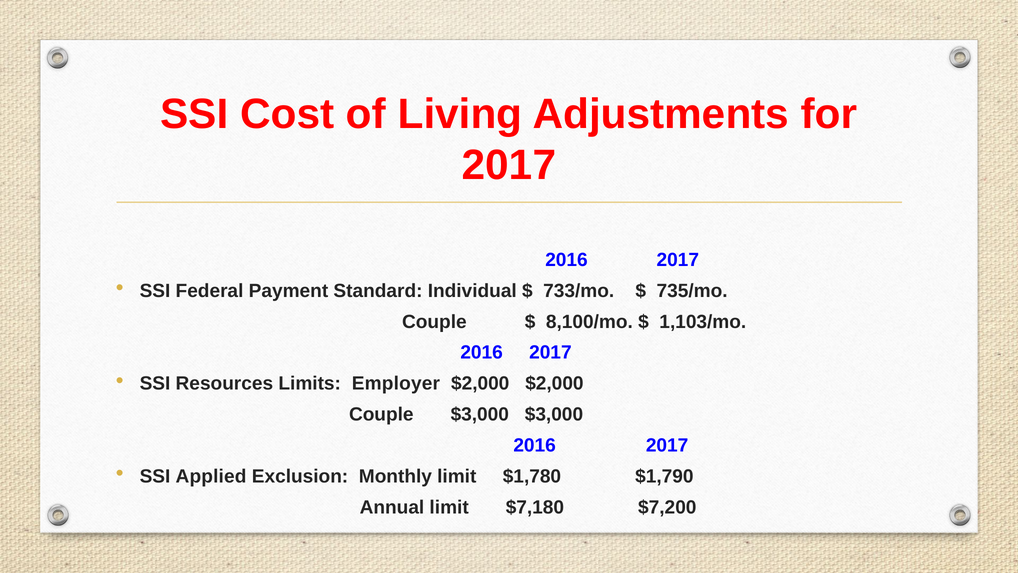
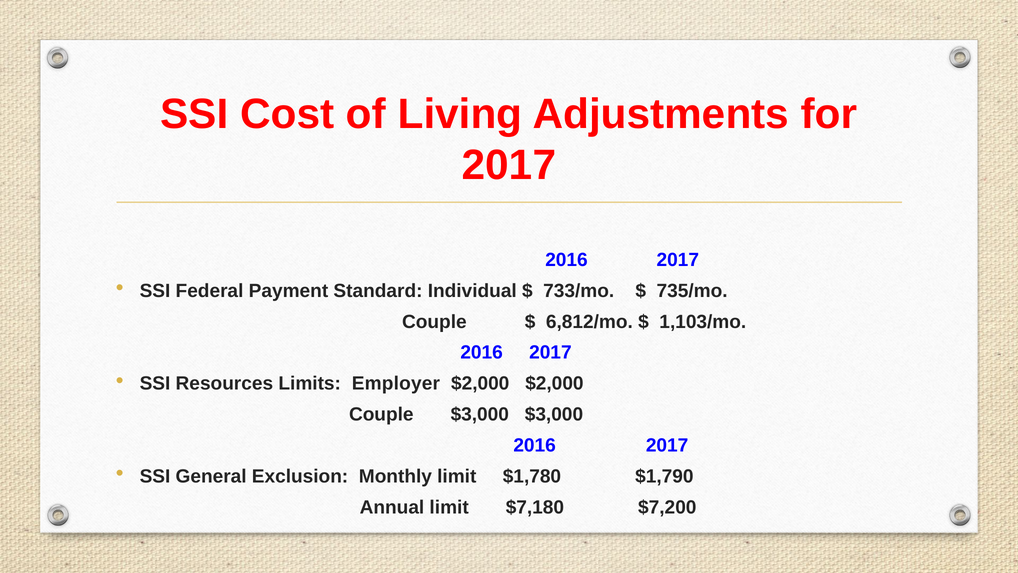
8,100/mo: 8,100/mo -> 6,812/mo (589, 322)
Applied: Applied -> General (211, 476)
